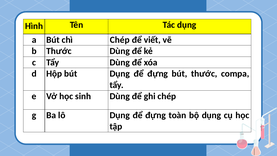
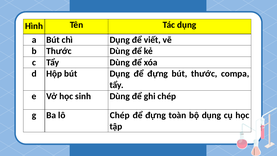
chì Chép: Chép -> Dụng (120, 40)
lô Dụng: Dụng -> Chép (120, 115)
